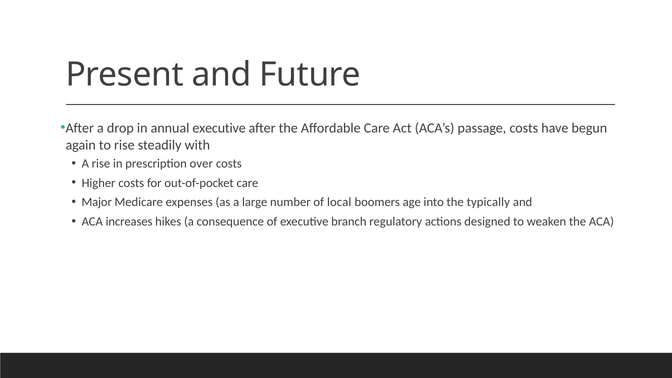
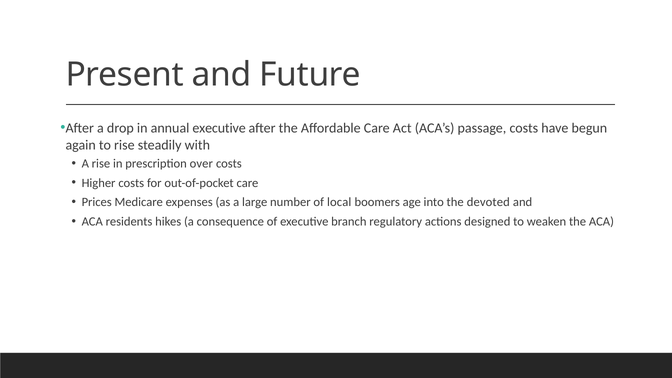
Major: Major -> Prices (97, 202)
typically: typically -> devoted (488, 202)
increases: increases -> residents (129, 222)
